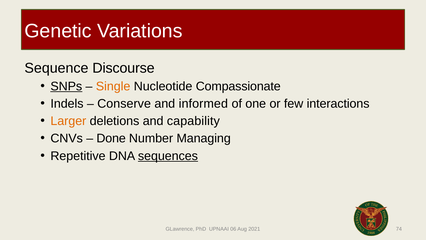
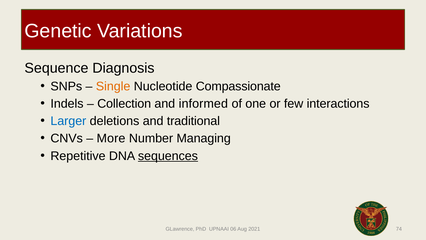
Discourse: Discourse -> Diagnosis (123, 68)
SNPs underline: present -> none (66, 86)
Conserve: Conserve -> Collection (124, 104)
Larger colour: orange -> blue (68, 121)
capability: capability -> traditional (193, 121)
Done: Done -> More (111, 138)
